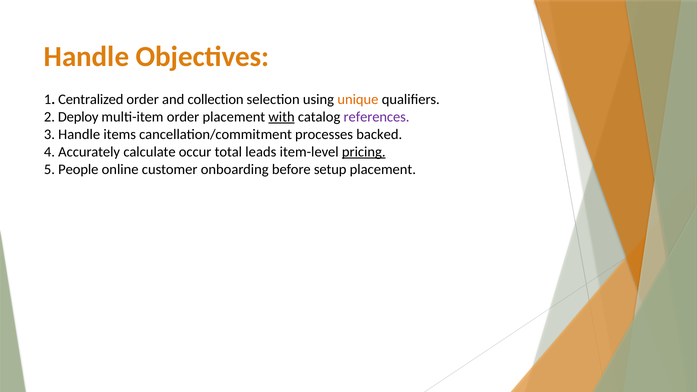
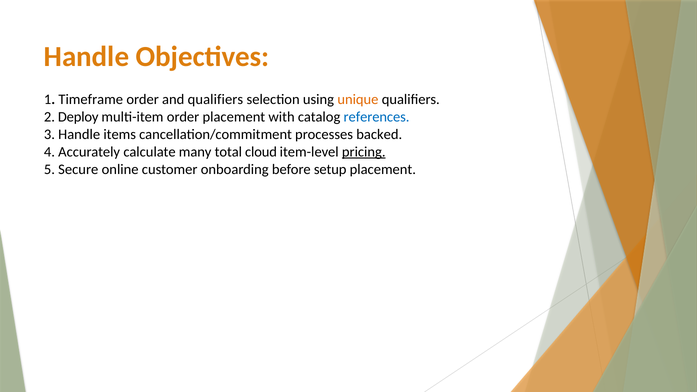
Centralized: Centralized -> Timeframe (91, 99)
and collection: collection -> qualifiers (215, 99)
with underline: present -> none (282, 117)
references colour: purple -> blue (377, 117)
occur: occur -> many (195, 152)
leads: leads -> cloud (261, 152)
People: People -> Secure (78, 169)
